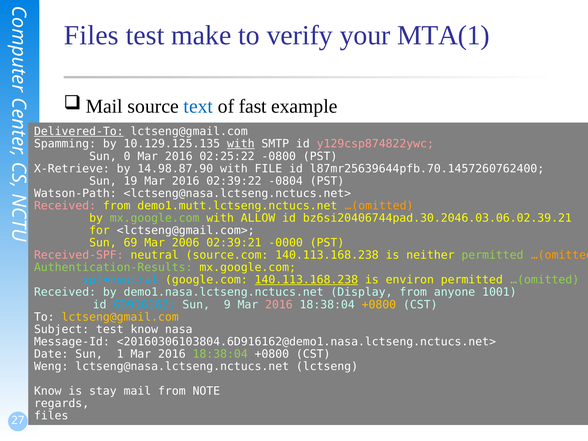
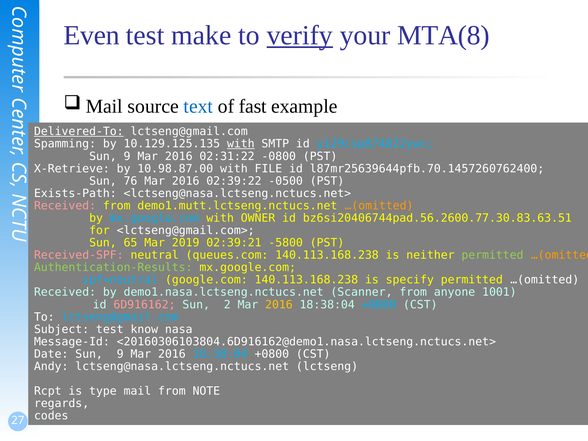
Files: Files -> Even (92, 35)
verify underline: none -> present (300, 35)
MTA(1: MTA(1 -> MTA(8 (443, 35)
y129csp874822ywc colour: pink -> light blue (375, 144)
0: 0 -> 9 (127, 156)
02:25:22: 02:25:22 -> 02:31:22 (227, 156)
14.98.87.90: 14.98.87.90 -> 10.98.87.00 (175, 169)
19: 19 -> 76 (131, 181)
-0804: -0804 -> -0500 (286, 181)
Watson-Path: Watson-Path -> Exists-Path (75, 193)
mx.google.com colour: light green -> light blue (155, 218)
ALLOW: ALLOW -> OWNER (258, 218)
bz6si20406744pad.30.2046.03.06.02.39.21: bz6si20406744pad.30.2046.03.06.02.39.21 -> bz6si20406744pad.56.2600.77.30.83.63.51 (437, 218)
69: 69 -> 65 (131, 243)
2006: 2006 -> 2019 (186, 243)
-0000: -0000 -> -5800 (286, 243)
source.com: source.com -> queues.com (227, 255)
140.113.168.238 underline: present -> none (306, 280)
environ: environ -> specify (410, 280)
…(omitted colour: light green -> white (545, 280)
Display: Display -> Scanner (361, 292)
6D916162 colour: light blue -> pink (144, 305)
9: 9 -> 2 (227, 305)
2016 colour: pink -> yellow (279, 305)
+0800 colour: yellow -> light blue (379, 305)
lctseng@gmail.com colour: yellow -> light blue (120, 317)
Date Sun 1: 1 -> 9 (120, 354)
18:38:04 colour: light green -> light blue (220, 354)
Weng: Weng -> Andy (51, 366)
Know: Know -> Rcpt (48, 391)
stay: stay -> type (103, 391)
files: files -> codes (51, 416)
